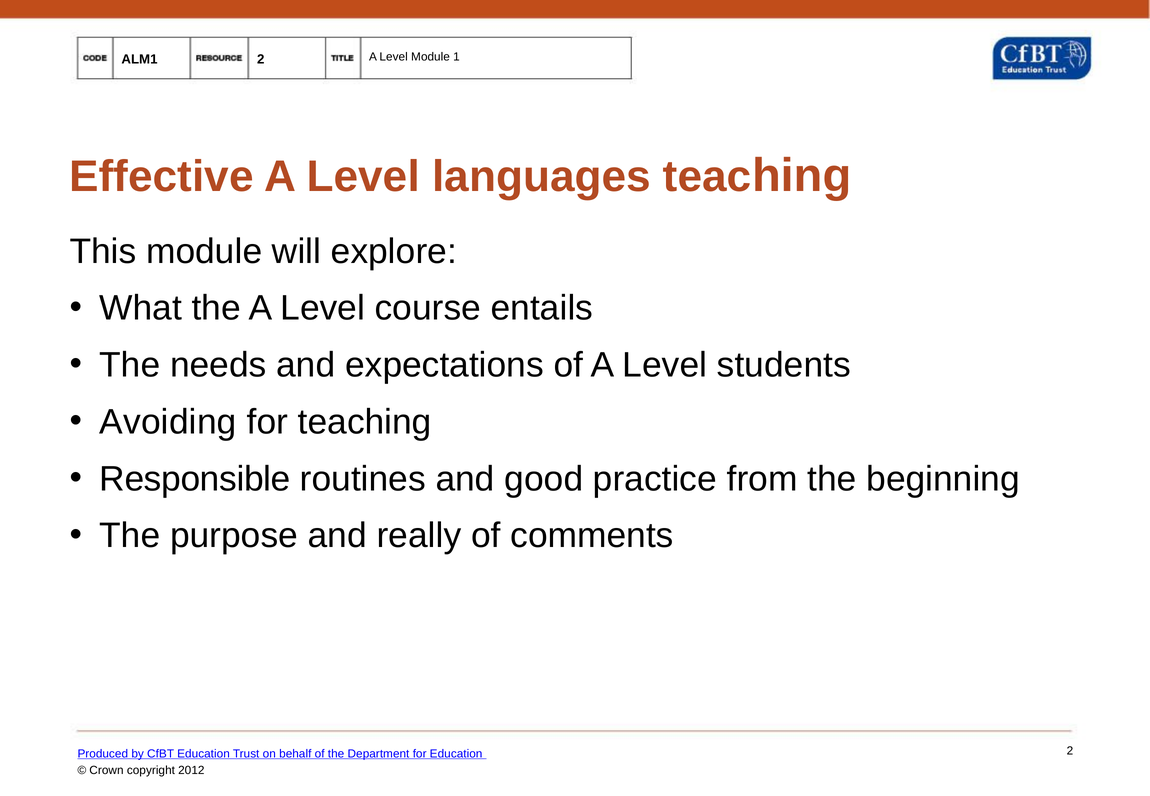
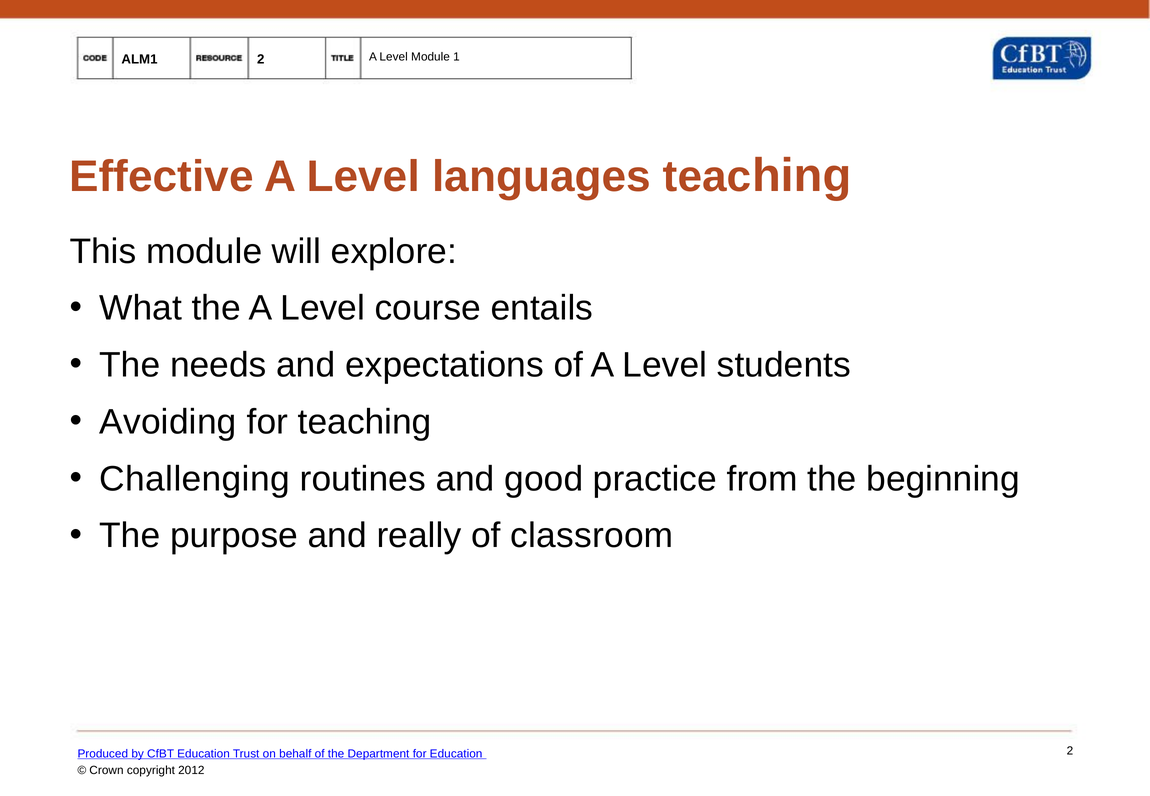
Responsible: Responsible -> Challenging (195, 479)
comments: comments -> classroom (592, 536)
